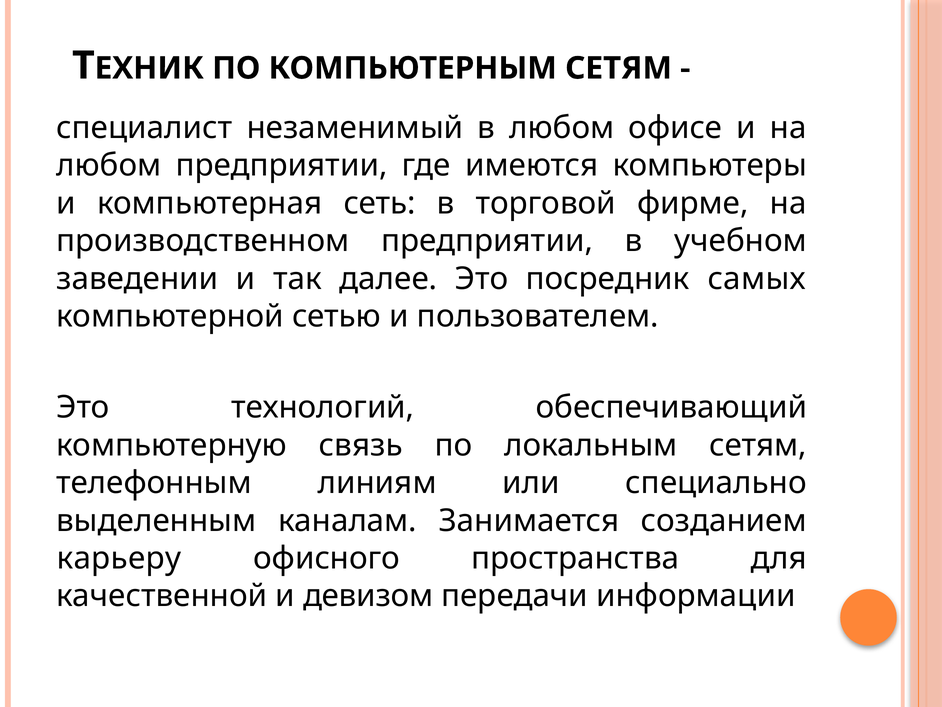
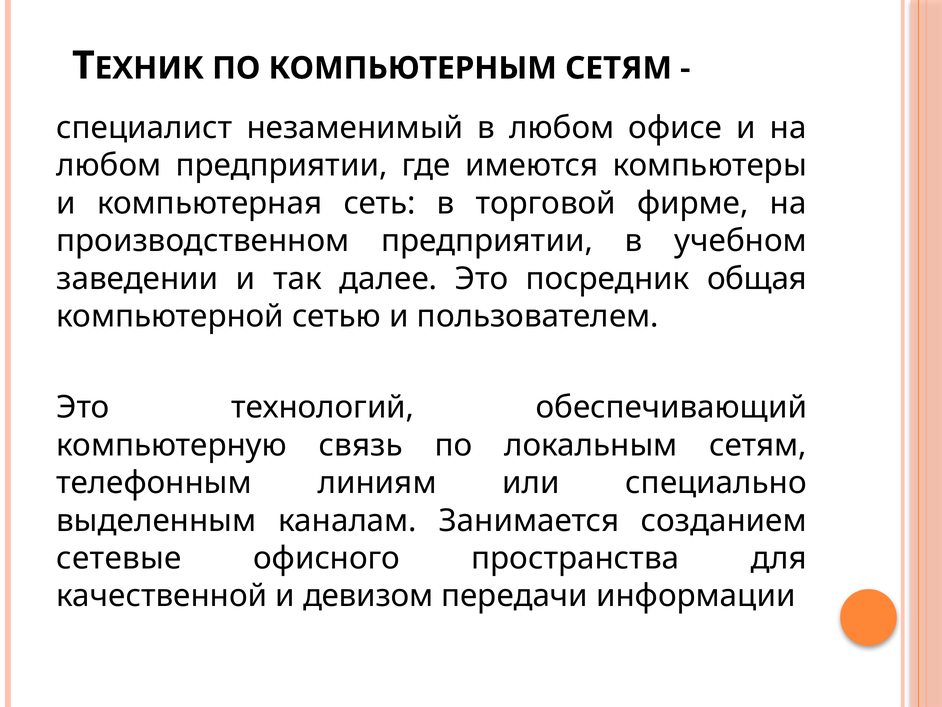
самых: самых -> общая (757, 278)
карьеру: карьеру -> сетевые (119, 558)
